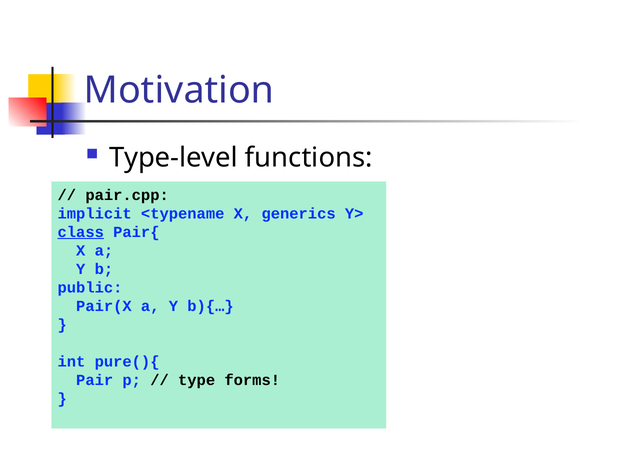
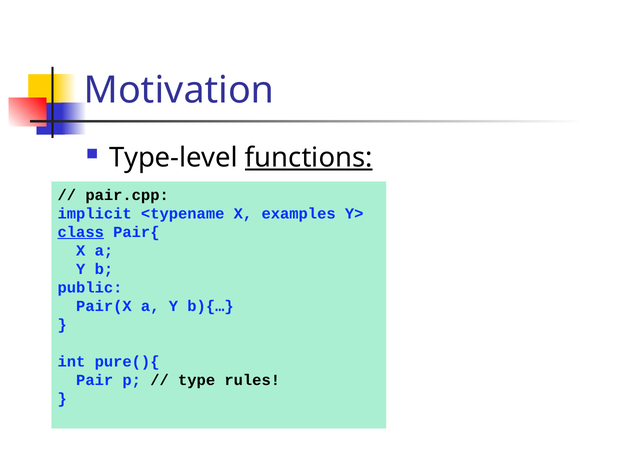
functions underline: none -> present (309, 158)
generics: generics -> examples (299, 214)
forms: forms -> rules (252, 381)
